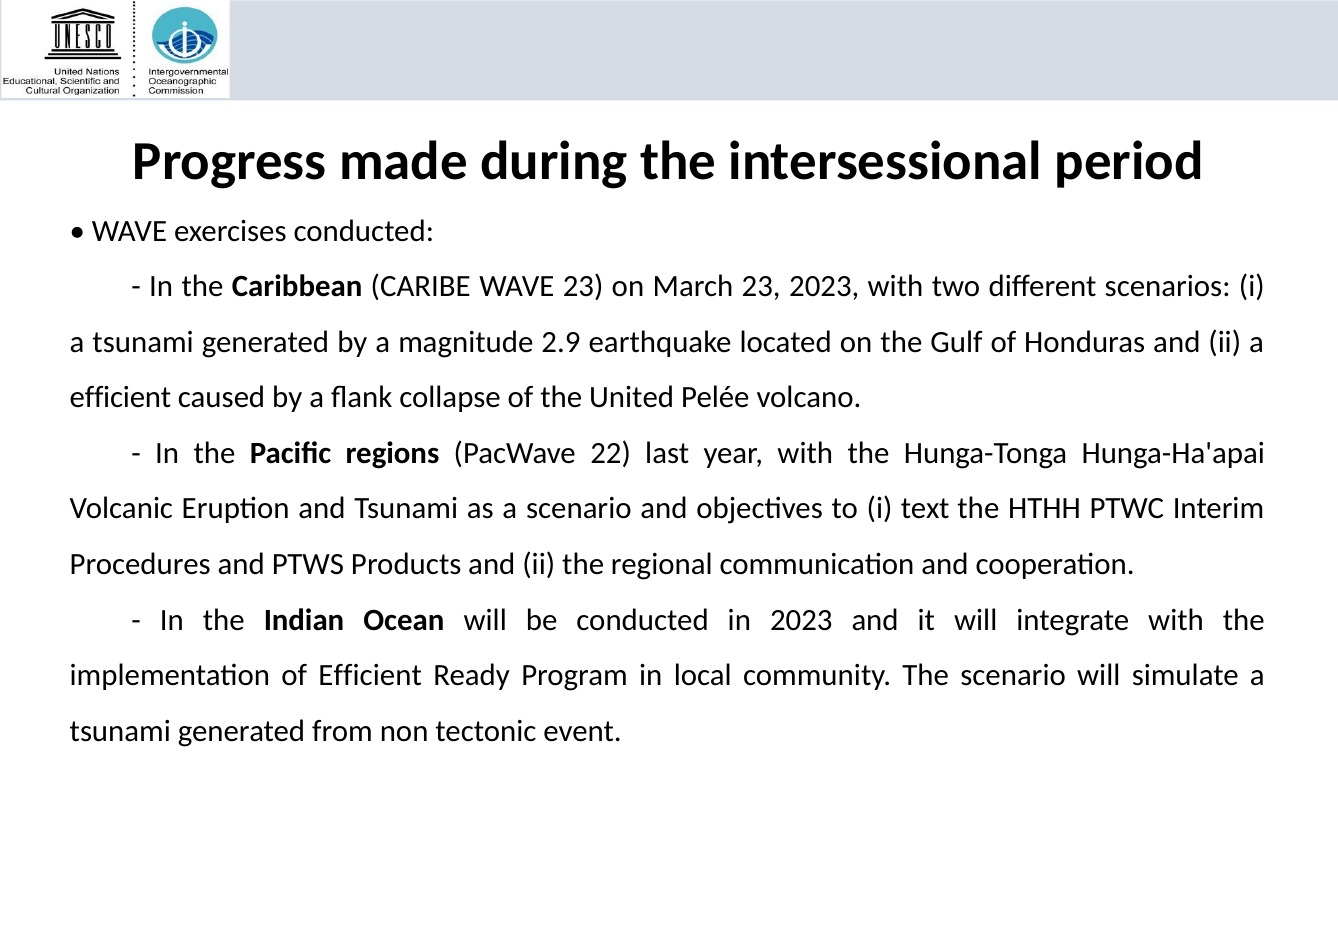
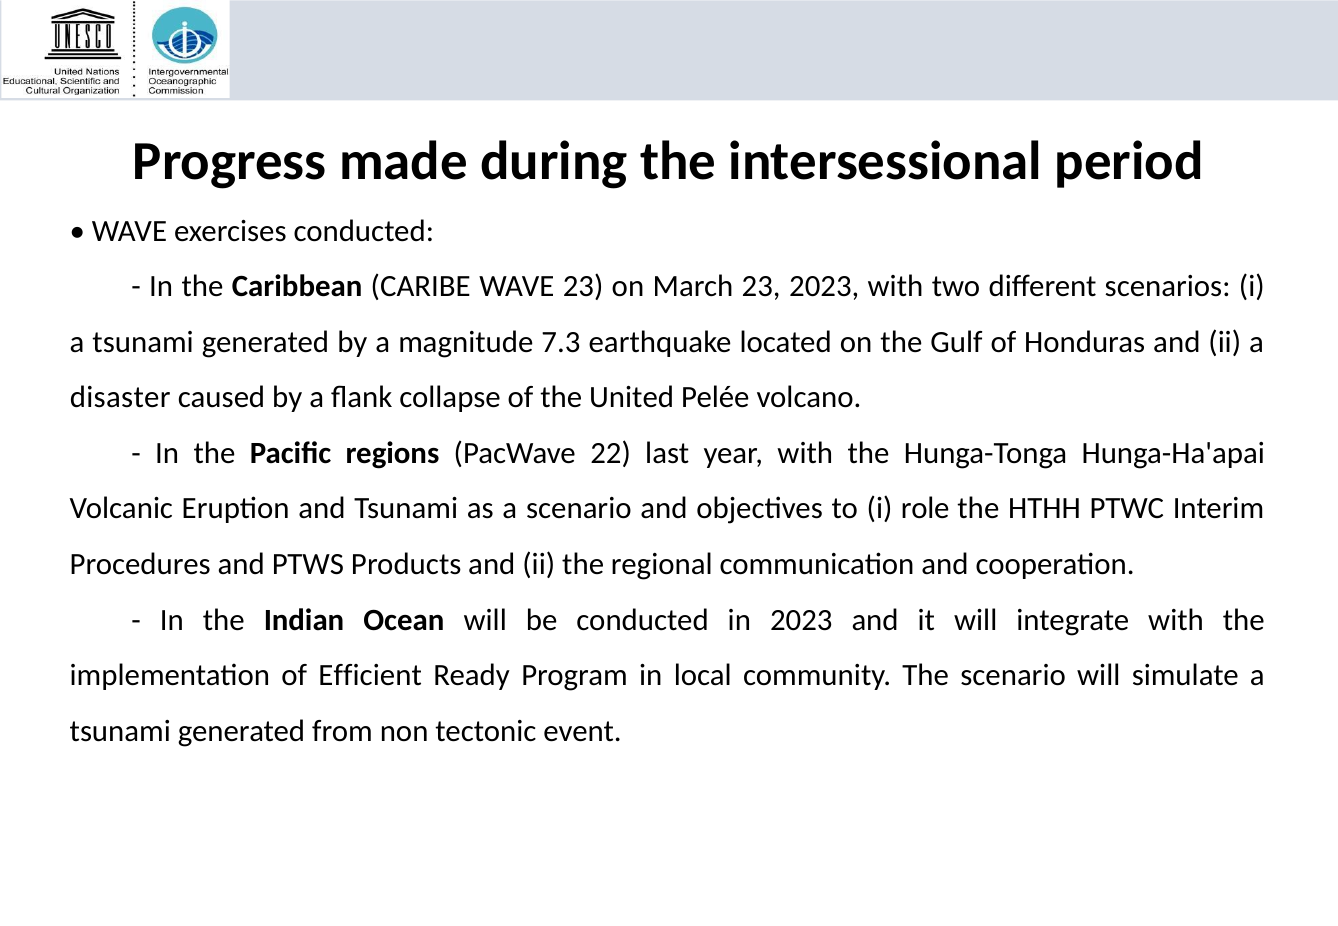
2.9: 2.9 -> 7.3 (561, 342)
efficient: efficient -> disaster (120, 398)
text: text -> role (925, 509)
